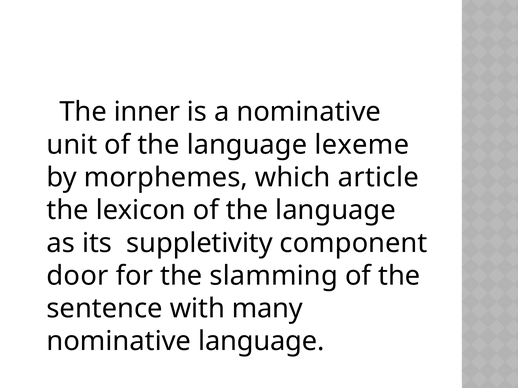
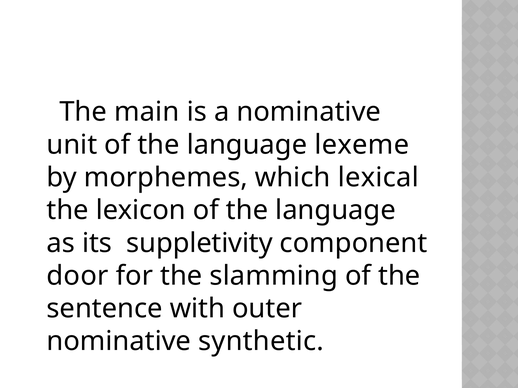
inner: inner -> main (147, 112)
article: article -> lexical (378, 178)
many: many -> outer (267, 309)
nominative language: language -> synthetic (261, 342)
